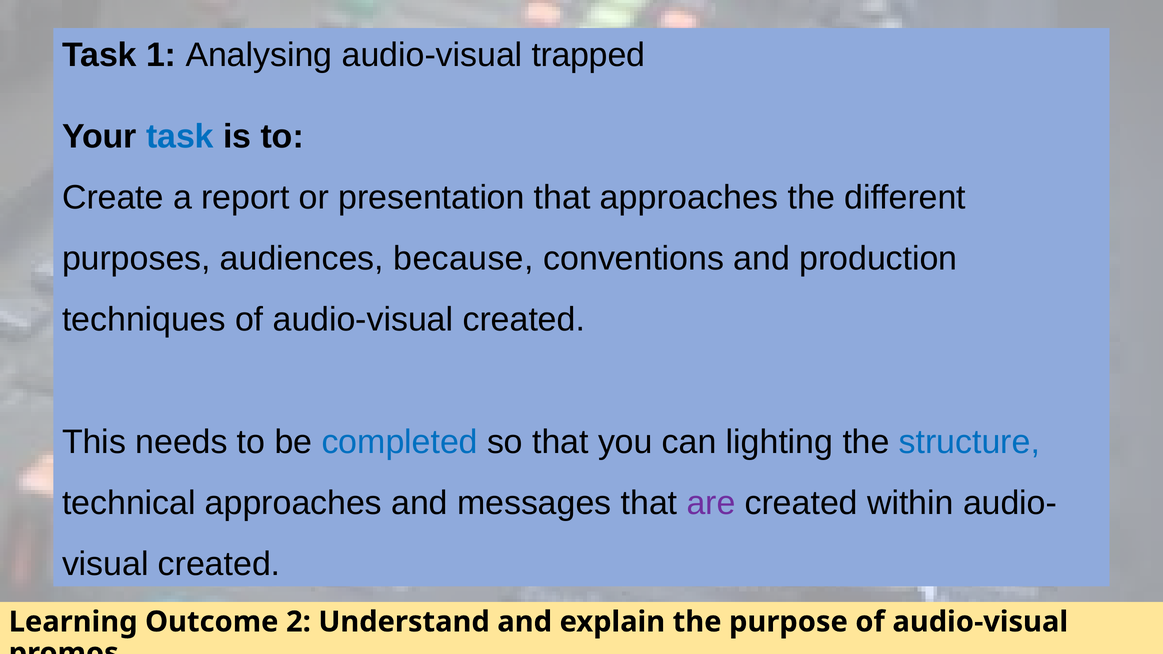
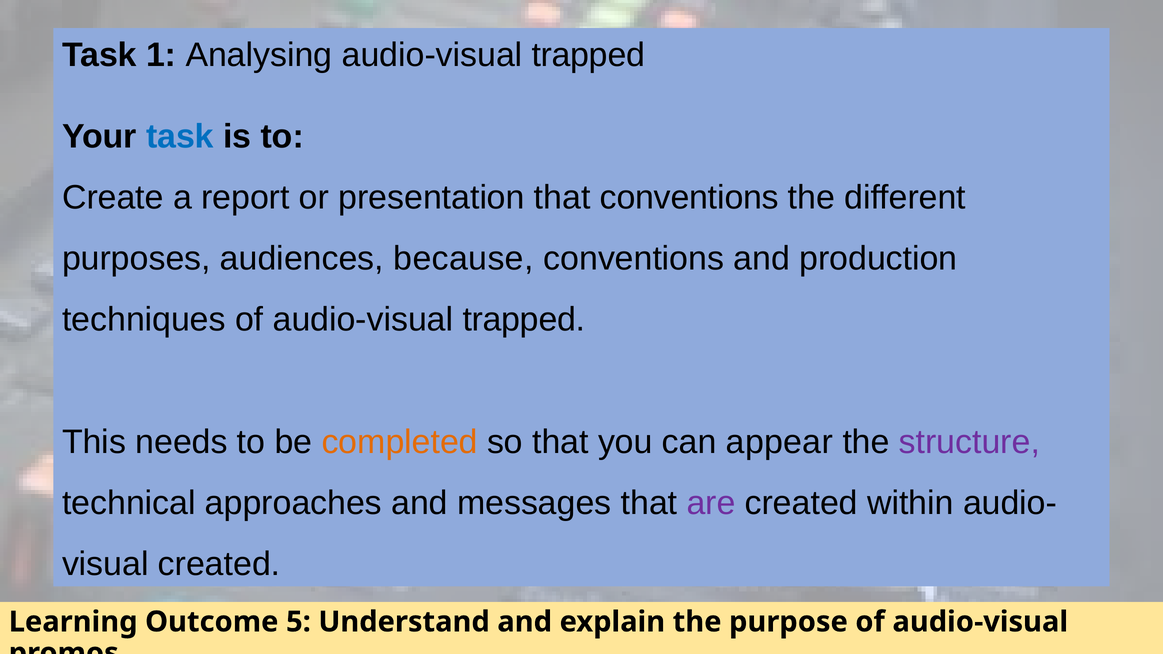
that approaches: approaches -> conventions (689, 198)
of audio-visual created: created -> trapped (524, 320)
completed colour: blue -> orange (400, 442)
lighting: lighting -> appear (779, 442)
structure colour: blue -> purple (969, 442)
2: 2 -> 5 (298, 622)
